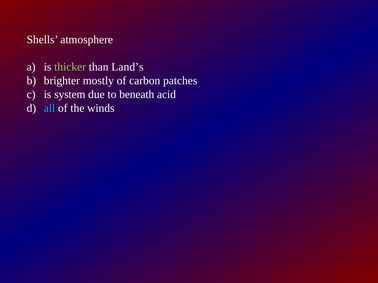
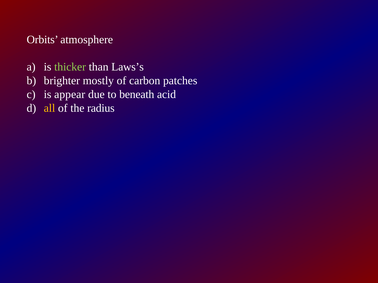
Shells: Shells -> Orbits (43, 40)
Land’s: Land’s -> Laws’s (128, 67)
system: system -> appear (70, 94)
all colour: light blue -> yellow (49, 108)
winds: winds -> radius (101, 108)
